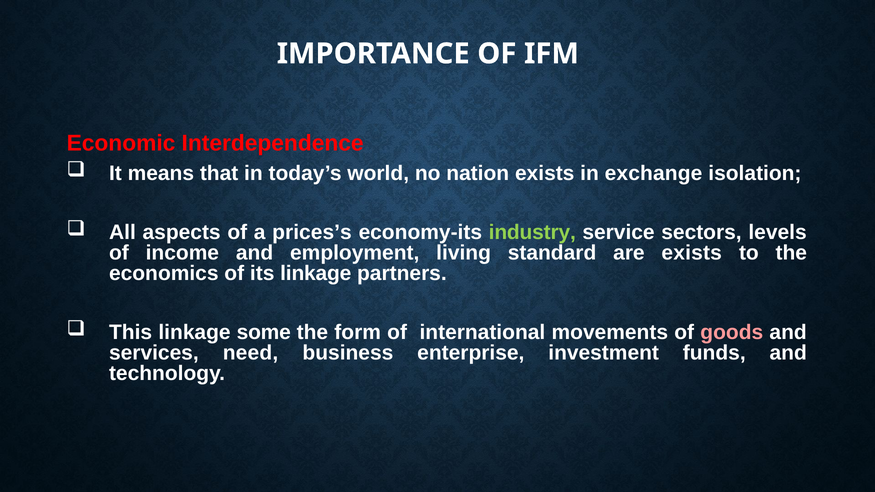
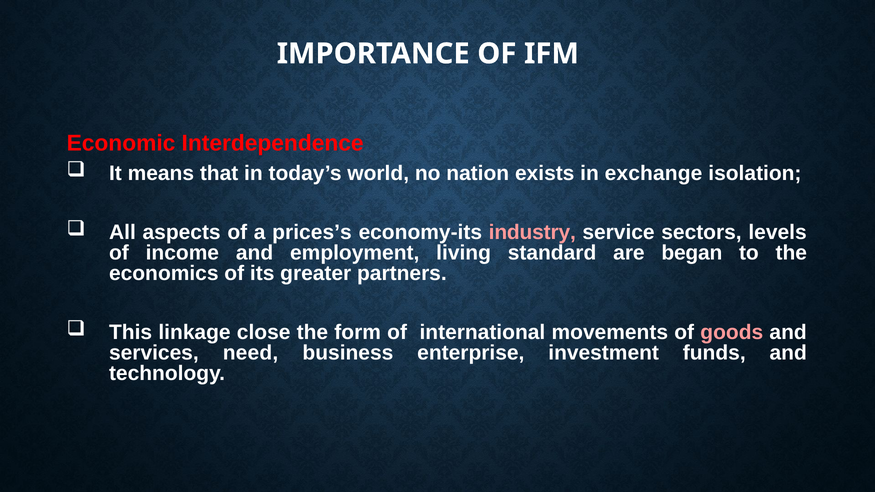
industry colour: light green -> pink (532, 233)
are exists: exists -> began (692, 253)
its linkage: linkage -> greater (316, 273)
some: some -> close (264, 333)
